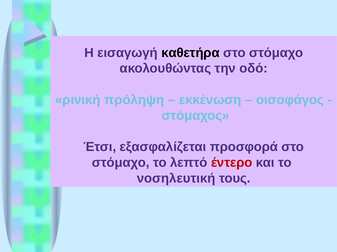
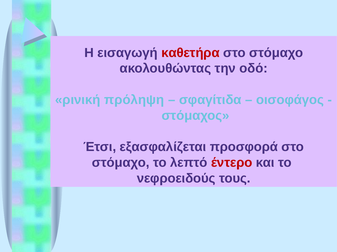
καθετήρα colour: black -> red (190, 53)
εκκένωση: εκκένωση -> σφαγίτιδα (210, 100)
νοσηλευτική: νοσηλευτική -> νεφροειδούς (176, 179)
